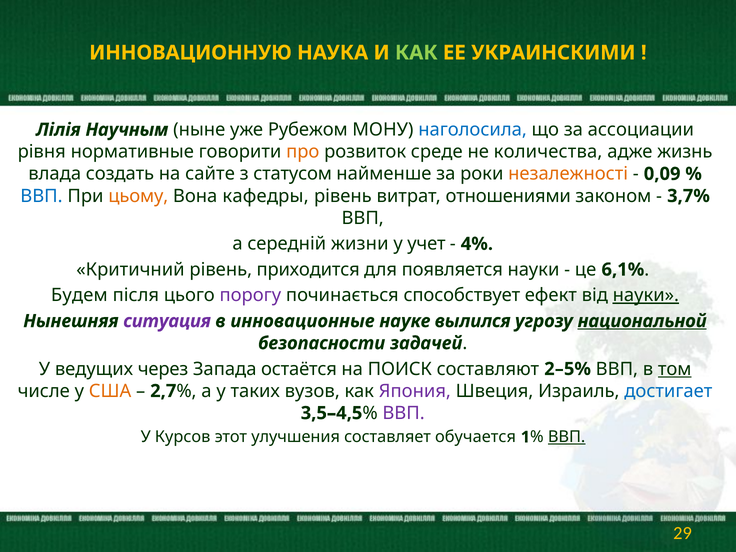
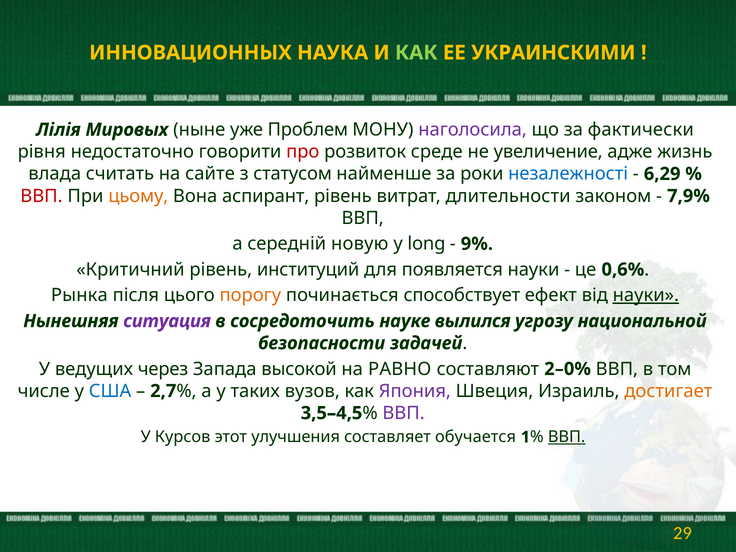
ИННОВАЦИОННУЮ: ИННОВАЦИОННУЮ -> ИННОВАЦИОННЫХ (190, 53)
Научным: Научным -> Мировых (127, 130)
Рубежом: Рубежом -> Проблем (308, 130)
наголосила colour: blue -> purple (473, 130)
ассоциации: ассоциации -> фактически (641, 130)
нормативные: нормативные -> недостаточно (132, 152)
про colour: orange -> red (303, 152)
количества: количества -> увеличение (548, 152)
создать: создать -> считать (120, 174)
незалежності colour: orange -> blue (568, 174)
0,09: 0,09 -> 6,29 (662, 174)
ВВП colour: blue -> red (41, 196)
кафедры: кафедры -> аспирант (266, 196)
отношениями: отношениями -> длительности (508, 196)
3,7%: 3,7% -> 7,9% (688, 196)
жизни: жизни -> новую (360, 244)
учет: учет -> long (426, 244)
4%: 4% -> 9% (477, 244)
приходится: приходится -> институций (308, 270)
6,1%: 6,1% -> 0,6% (623, 270)
Будем: Будем -> Рынка (79, 295)
порогу colour: purple -> orange (250, 295)
инновационные: инновационные -> сосредоточить (302, 321)
национальной underline: present -> none (642, 321)
остаётся: остаётся -> высокой (299, 369)
ПОИСК: ПОИСК -> РАВНО (400, 369)
2–5%: 2–5% -> 2–0% (568, 369)
том underline: present -> none (675, 369)
США colour: orange -> blue (110, 391)
достигает colour: blue -> orange (668, 391)
